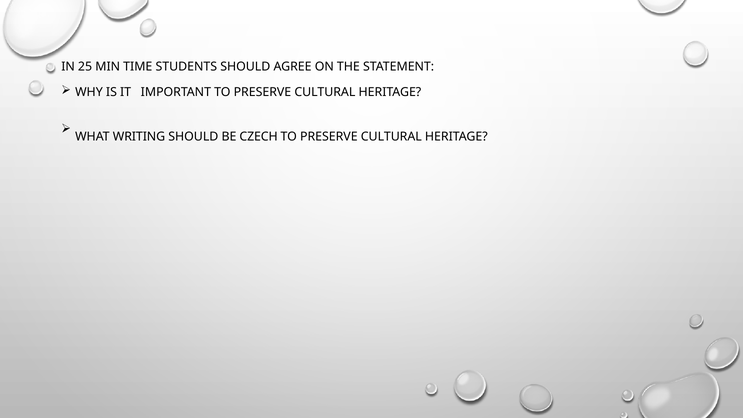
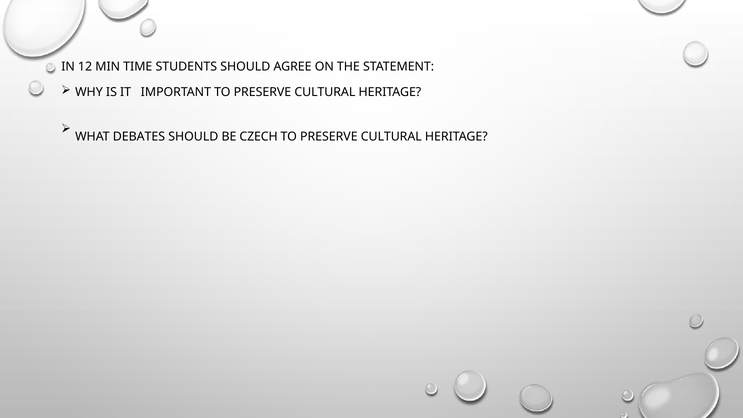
25: 25 -> 12 (85, 67)
WRITING: WRITING -> DEBATES (139, 137)
